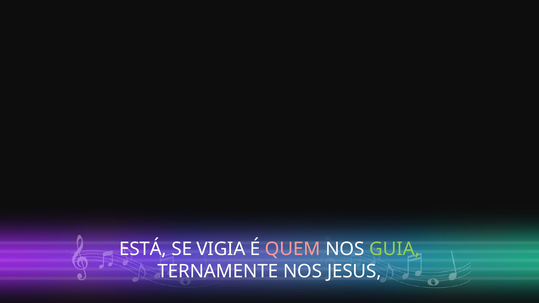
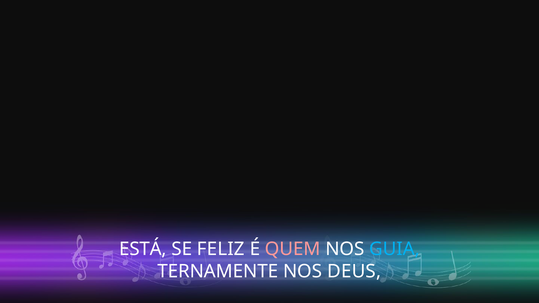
VIGIA: VIGIA -> FELIZ (221, 249)
GUIA colour: light green -> light blue (395, 249)
JESUS: JESUS -> DEUS (354, 272)
